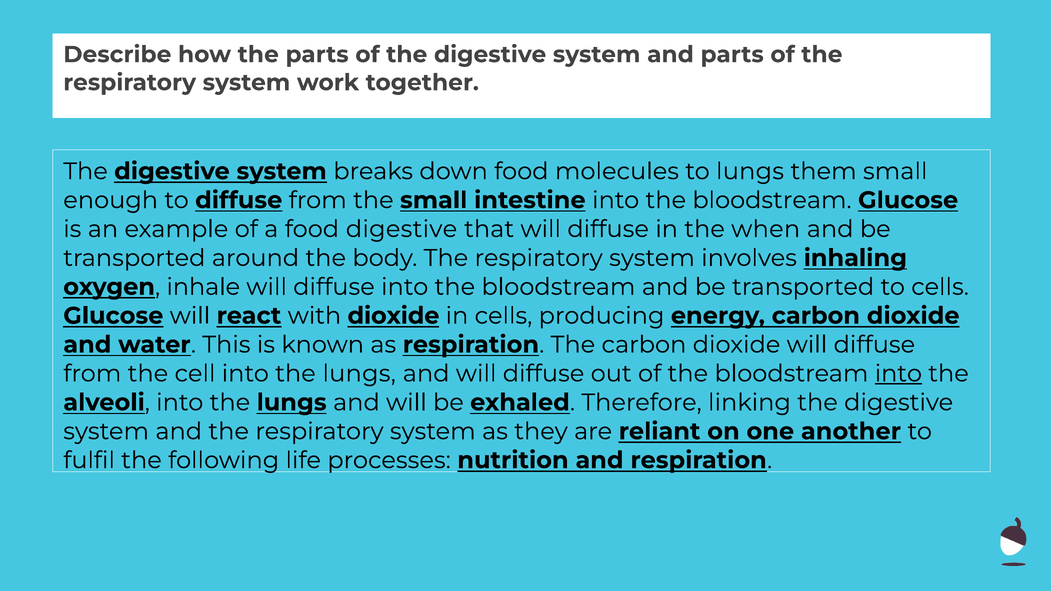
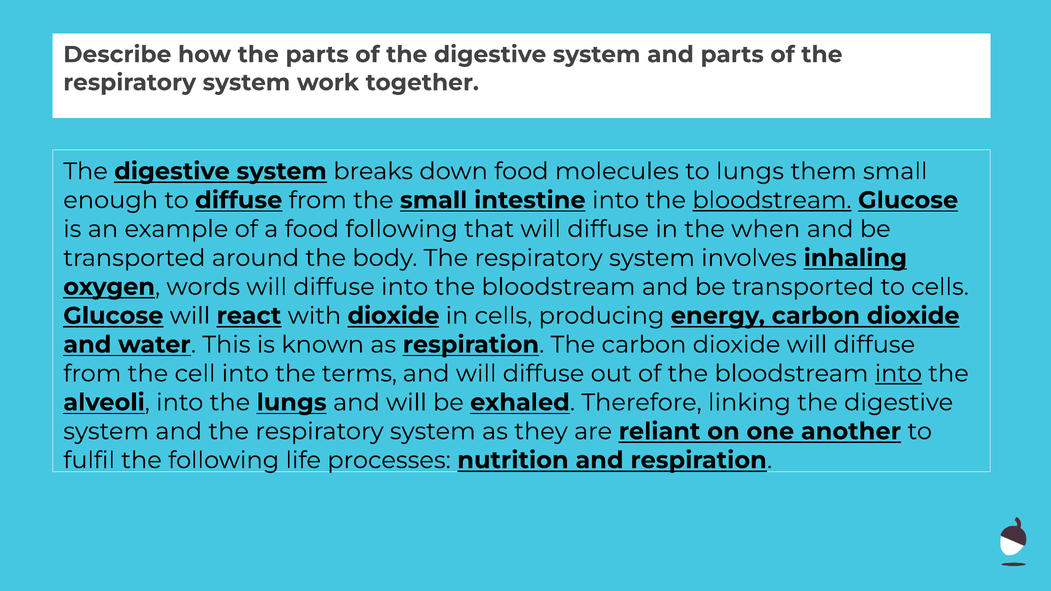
bloodstream underline: none -> present (772, 200)
food digestive: digestive -> following (402, 229)
inhale: inhale -> words (203, 287)
cell into the lungs: lungs -> terms (359, 374)
